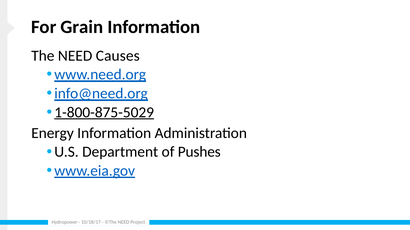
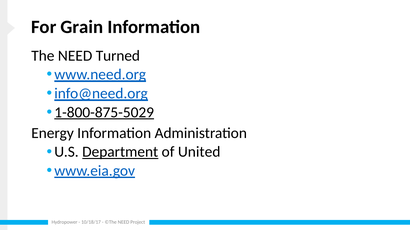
Causes: Causes -> Turned (118, 56)
Department underline: none -> present (120, 152)
Pushes: Pushes -> United (199, 152)
